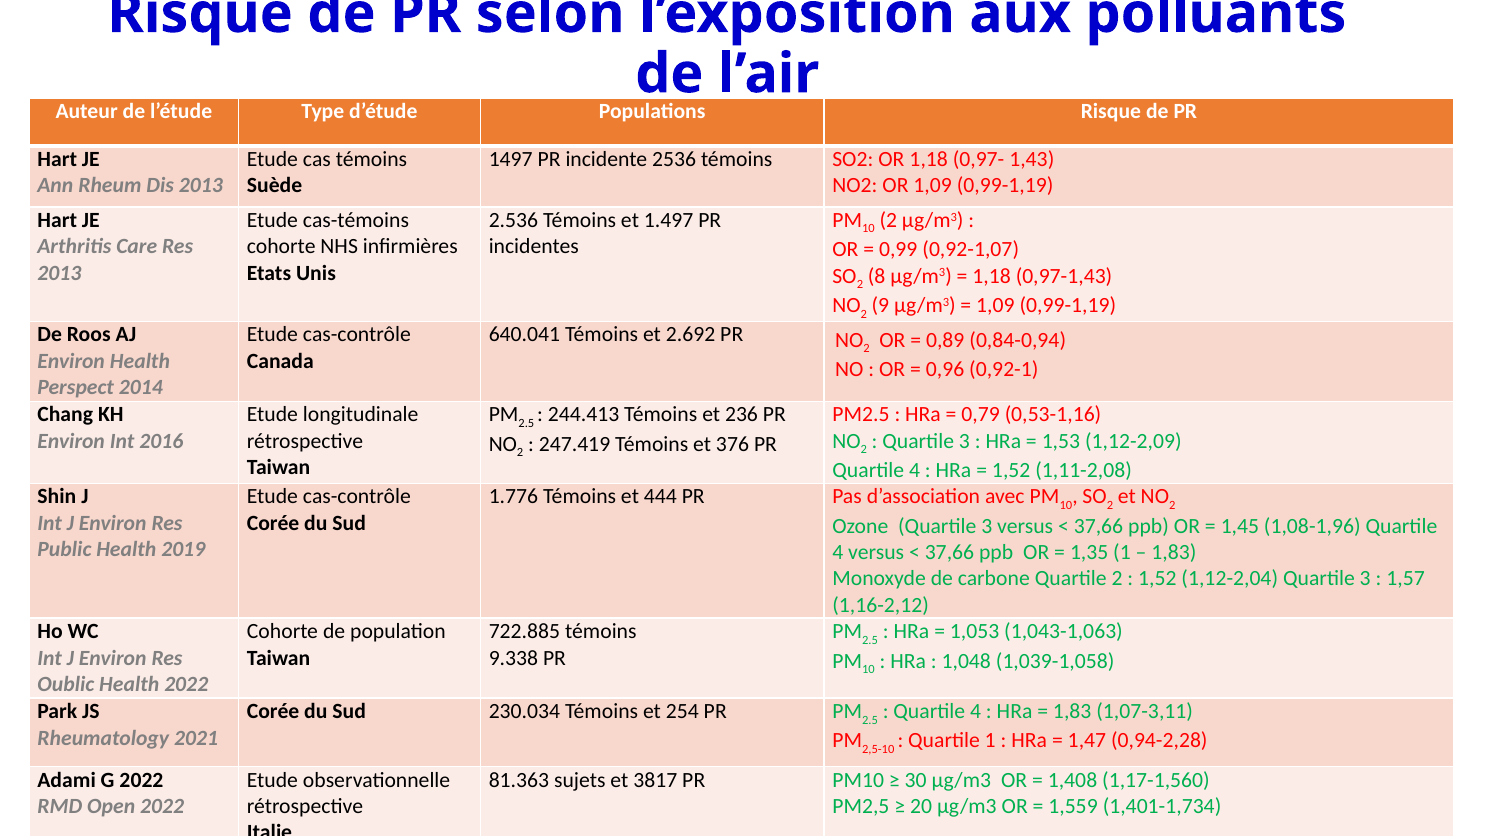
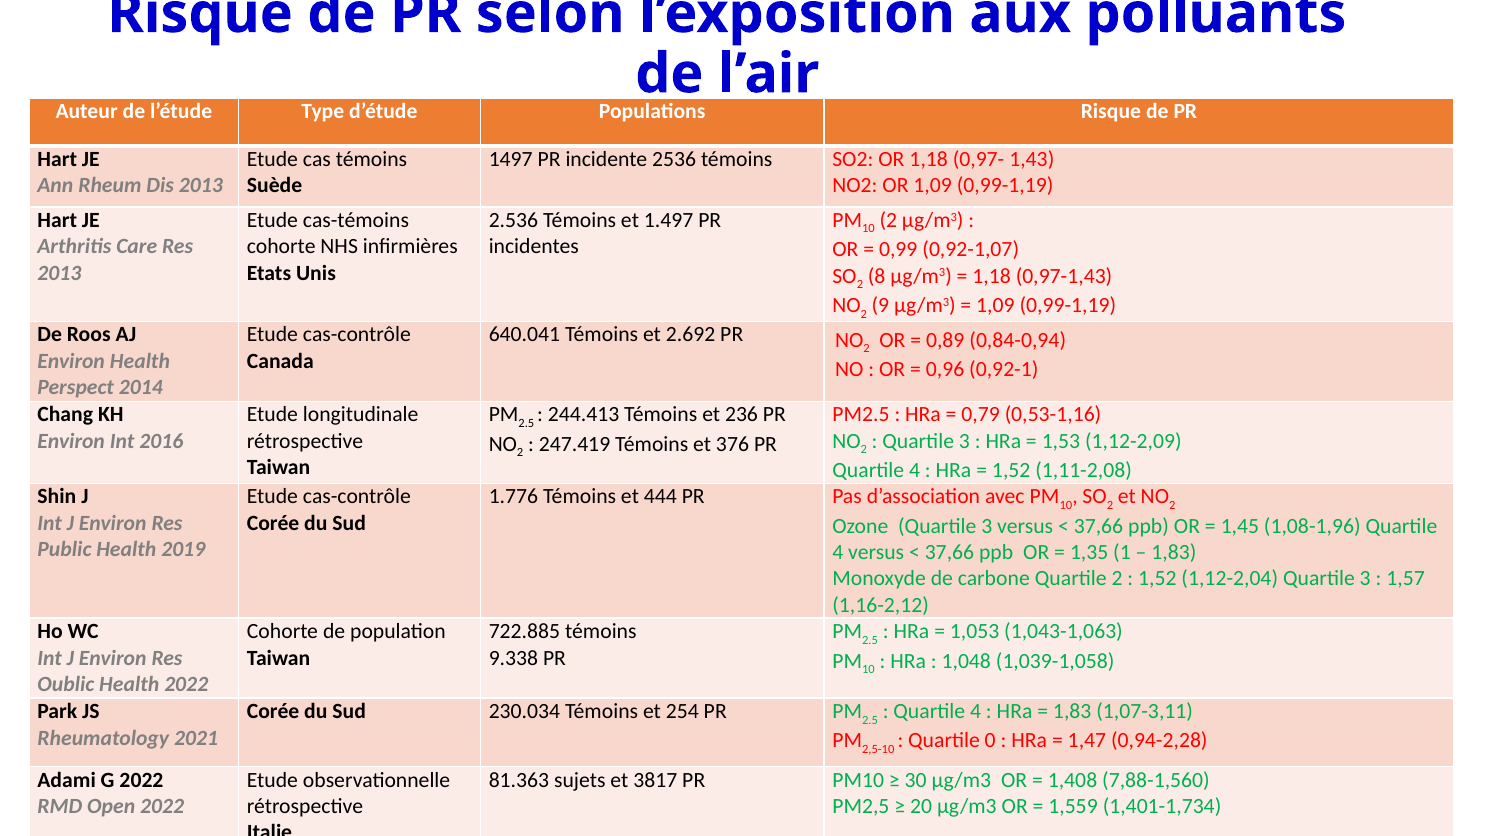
Quartile 1: 1 -> 0 (990, 740)
1,17-1,560: 1,17-1,560 -> 7,88-1,560 (1156, 779)
